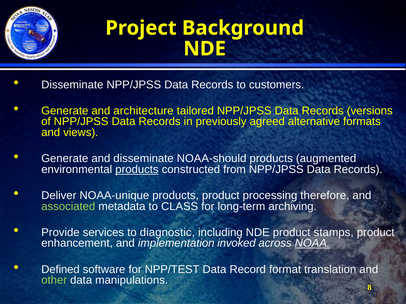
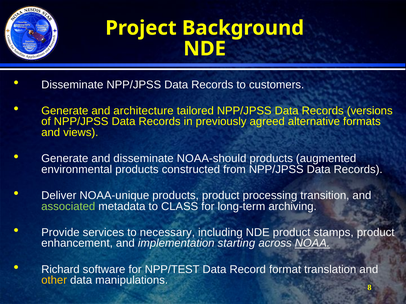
products underline: present -> none (137, 170)
therefore: therefore -> transition (325, 196)
diagnostic: diagnostic -> necessary (167, 233)
invoked: invoked -> starting (236, 244)
Defined: Defined -> Richard (60, 270)
other colour: light green -> yellow (54, 281)
